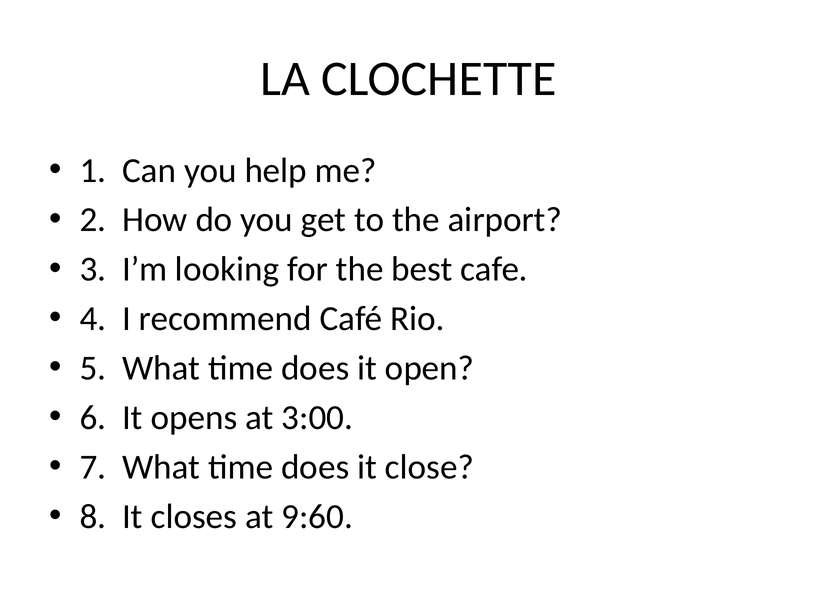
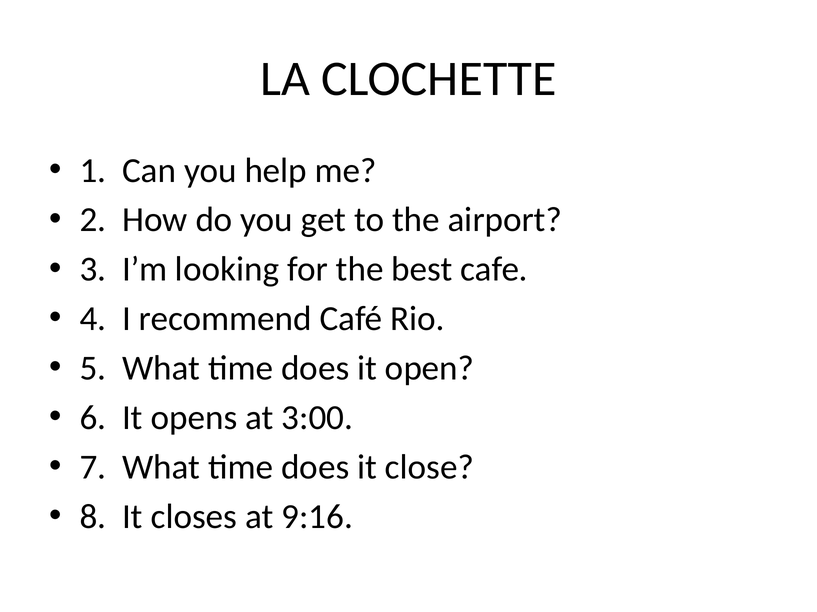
9:60: 9:60 -> 9:16 (317, 517)
